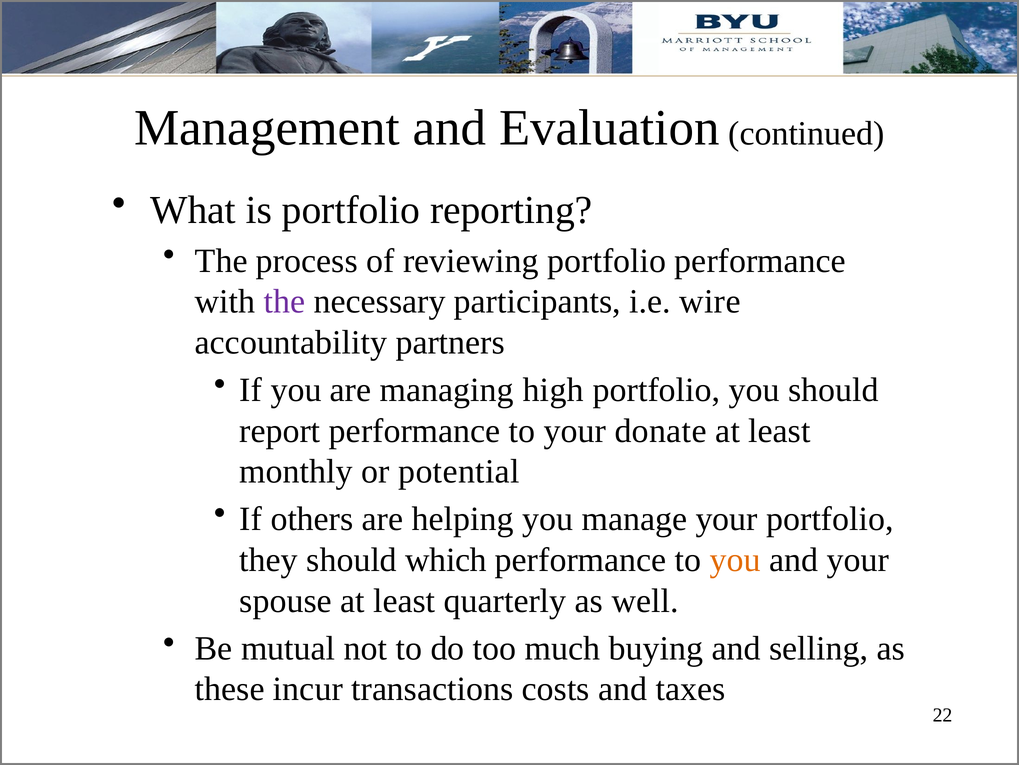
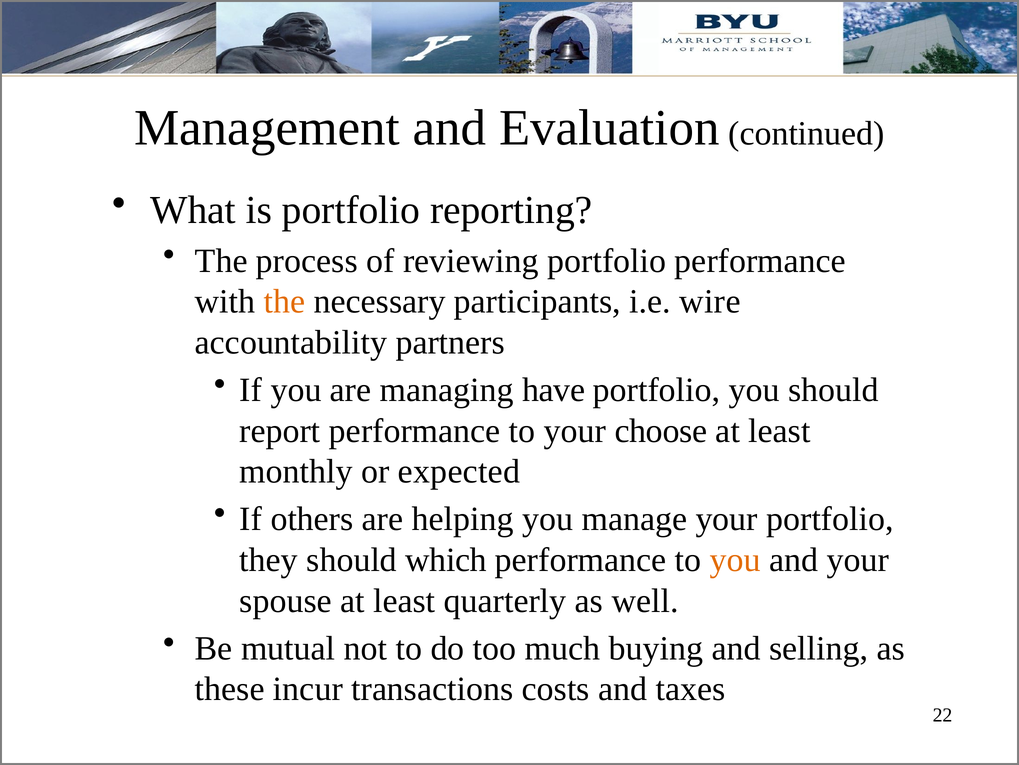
the colour: purple -> orange (284, 301)
high: high -> have (554, 390)
donate: donate -> choose (661, 430)
potential: potential -> expected (459, 471)
